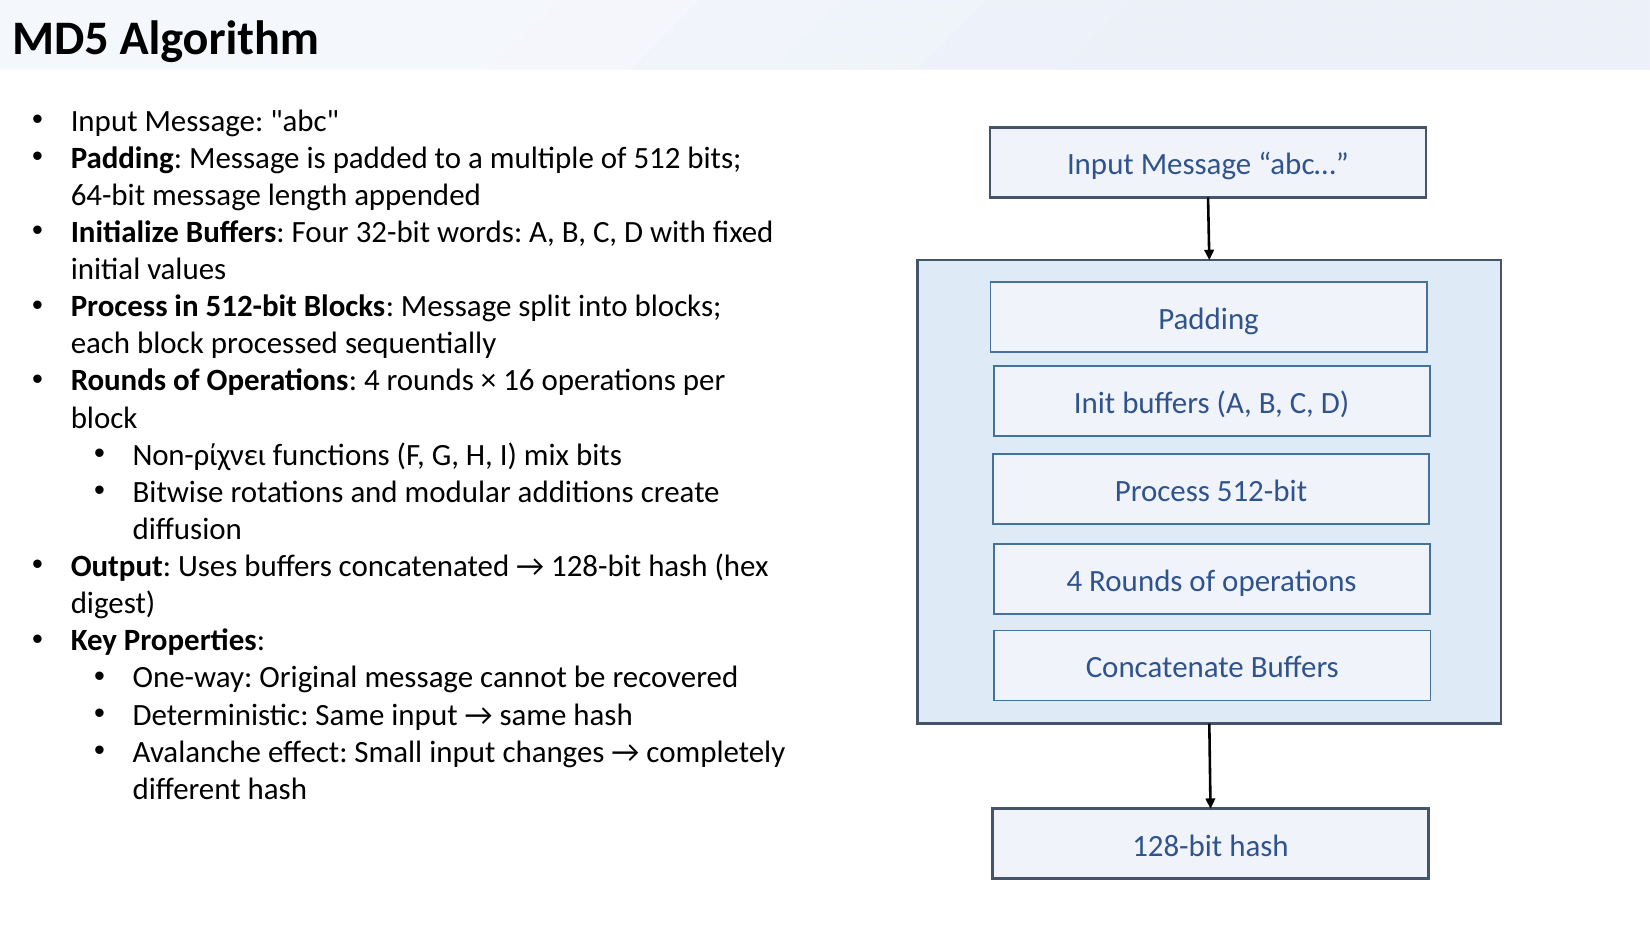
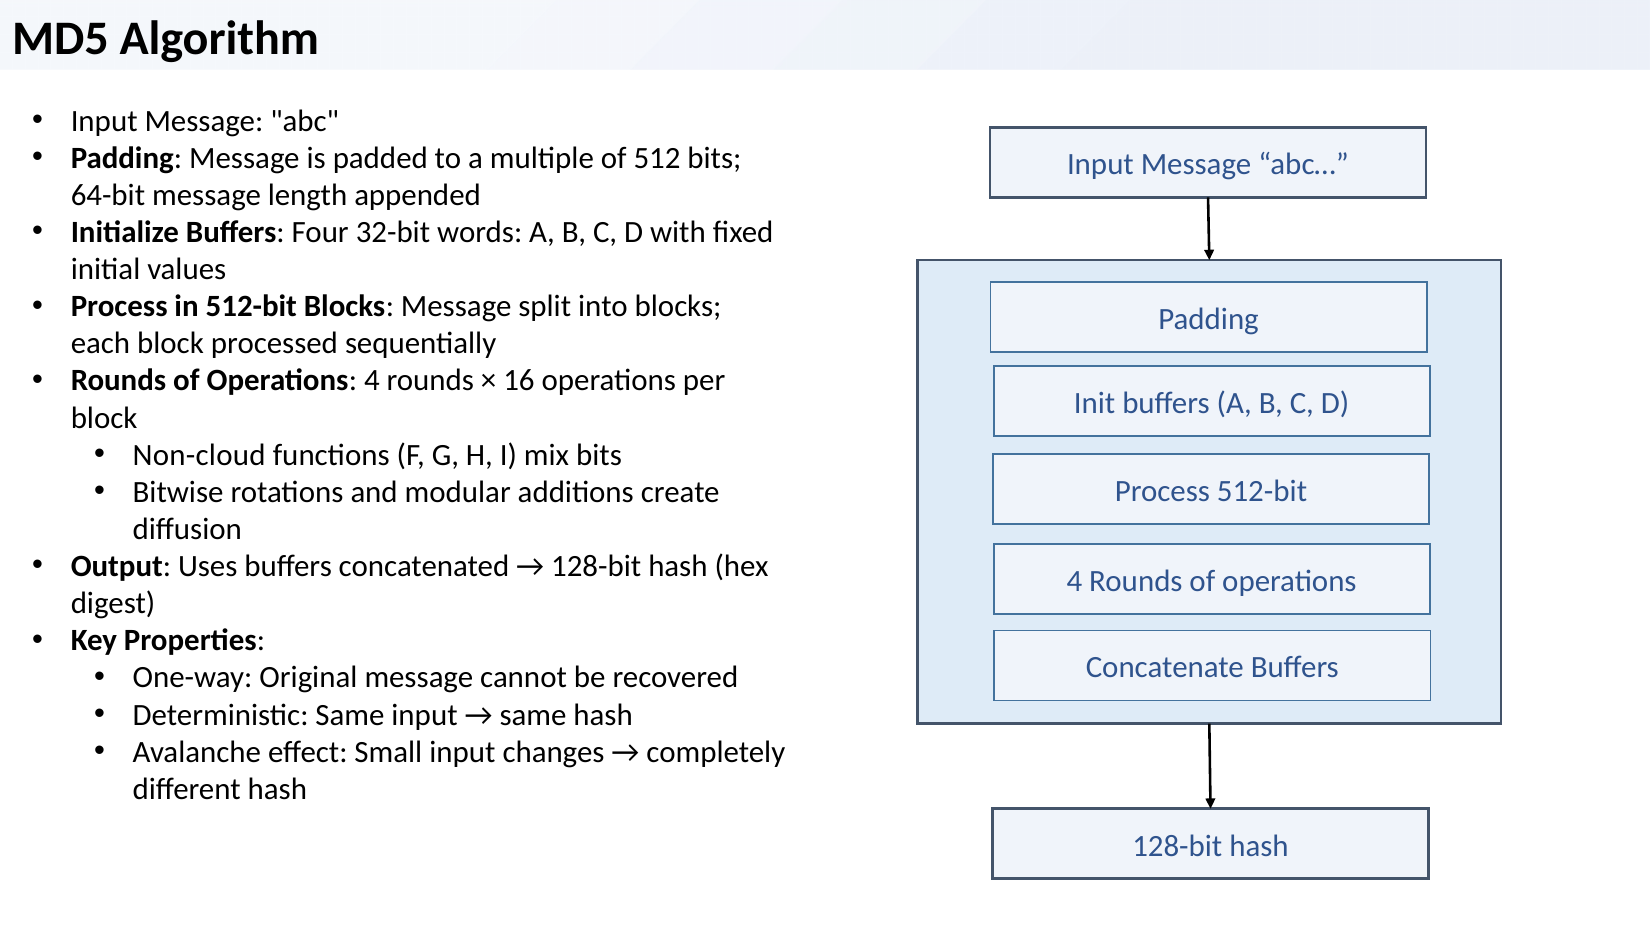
Non-ρίχνει: Non-ρίχνει -> Non-cloud (199, 455)
